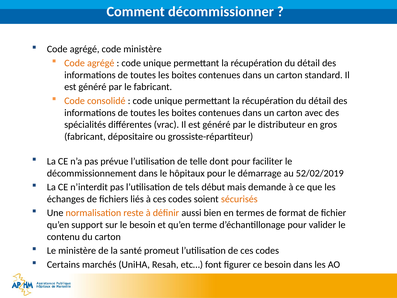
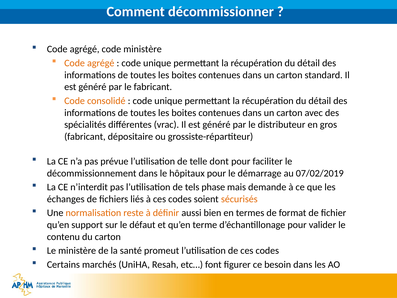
52/02/2019: 52/02/2019 -> 07/02/2019 (320, 173)
début: début -> phase (213, 187)
le besoin: besoin -> défaut (142, 225)
